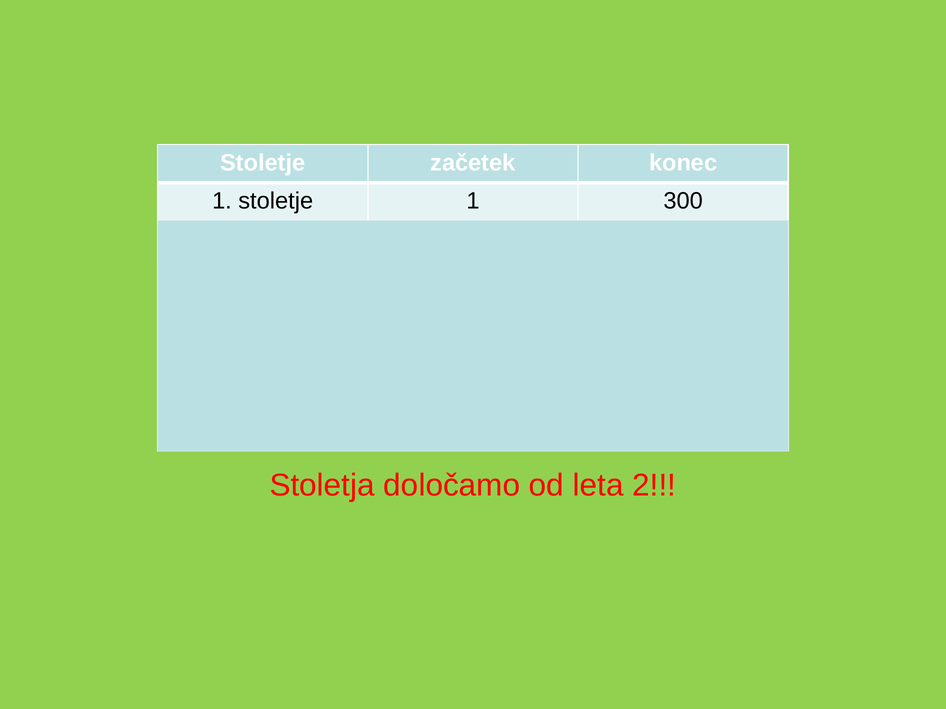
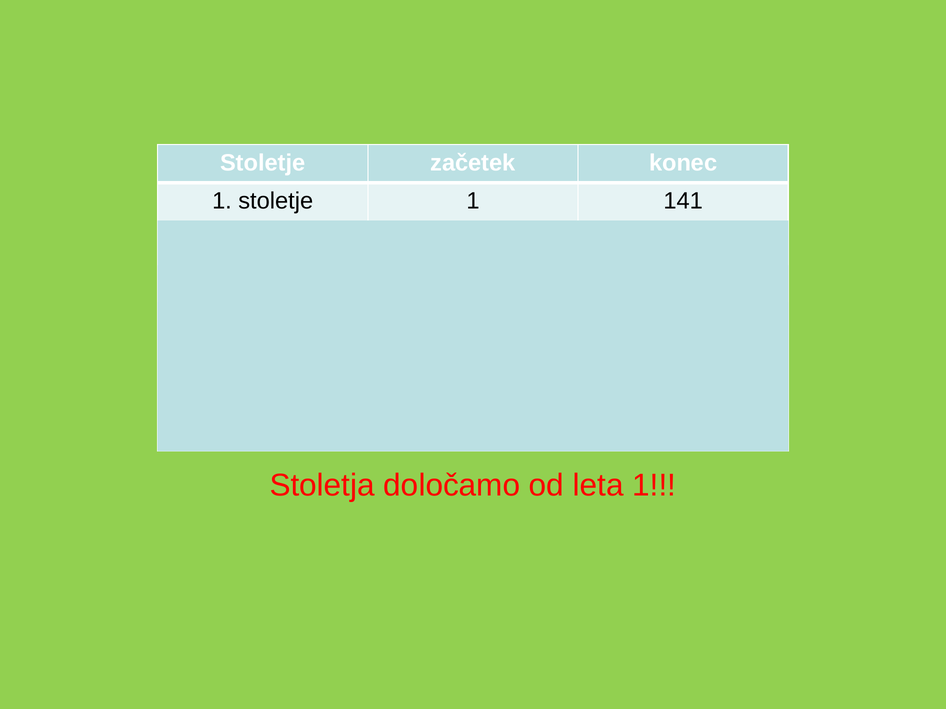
1 300: 300 -> 141 (683, 201)
leta 2: 2 -> 1 (654, 486)
